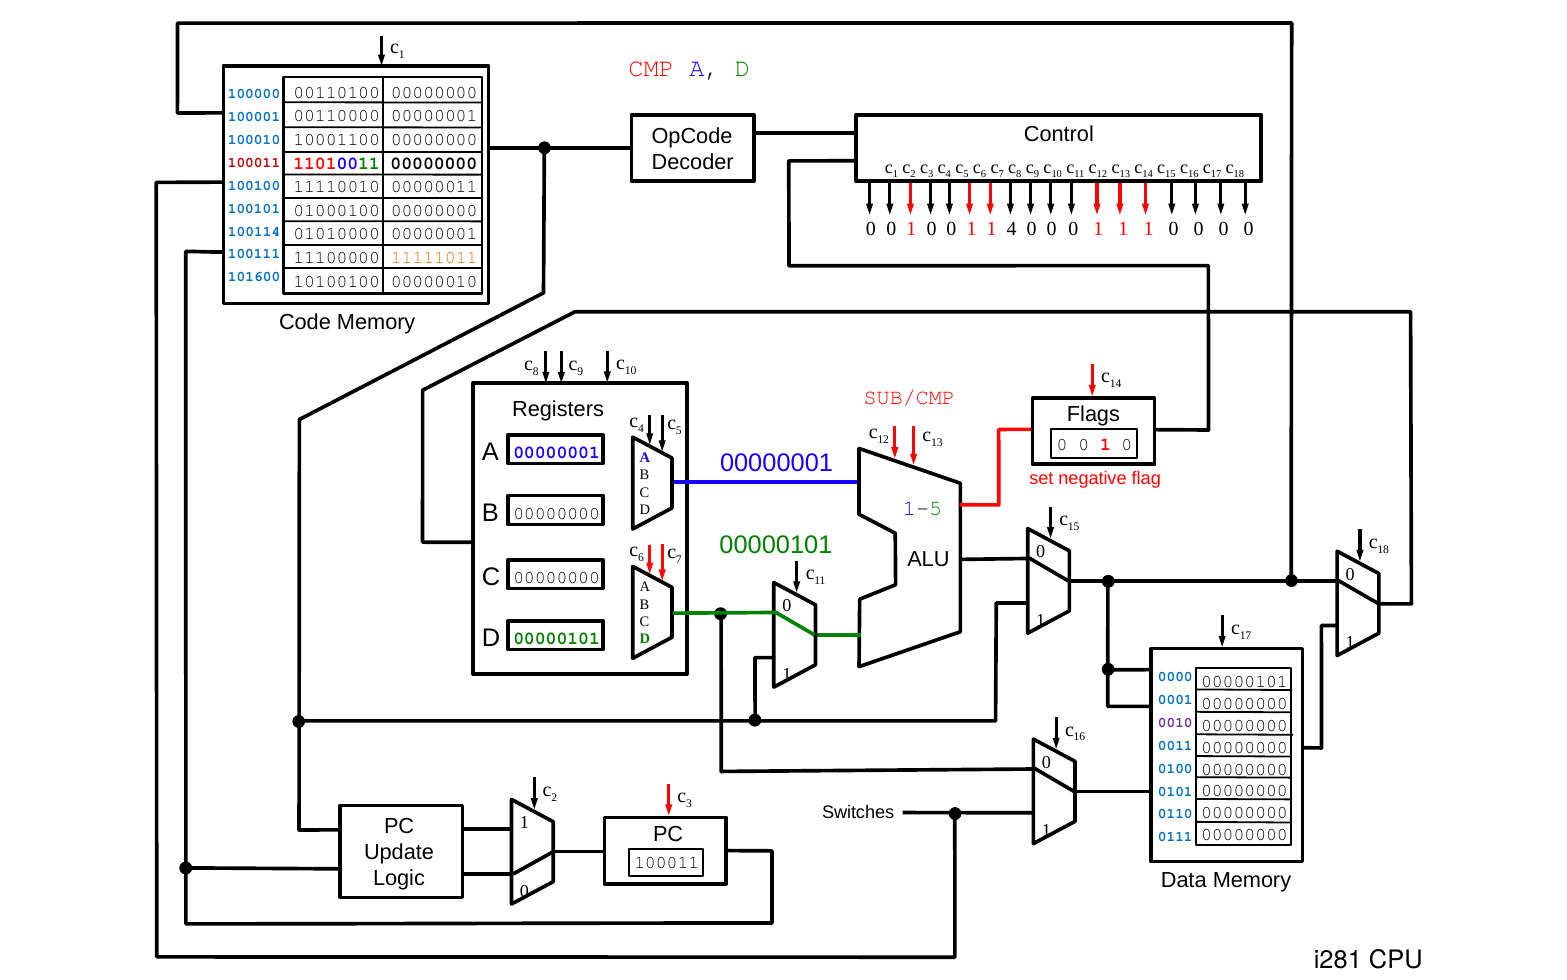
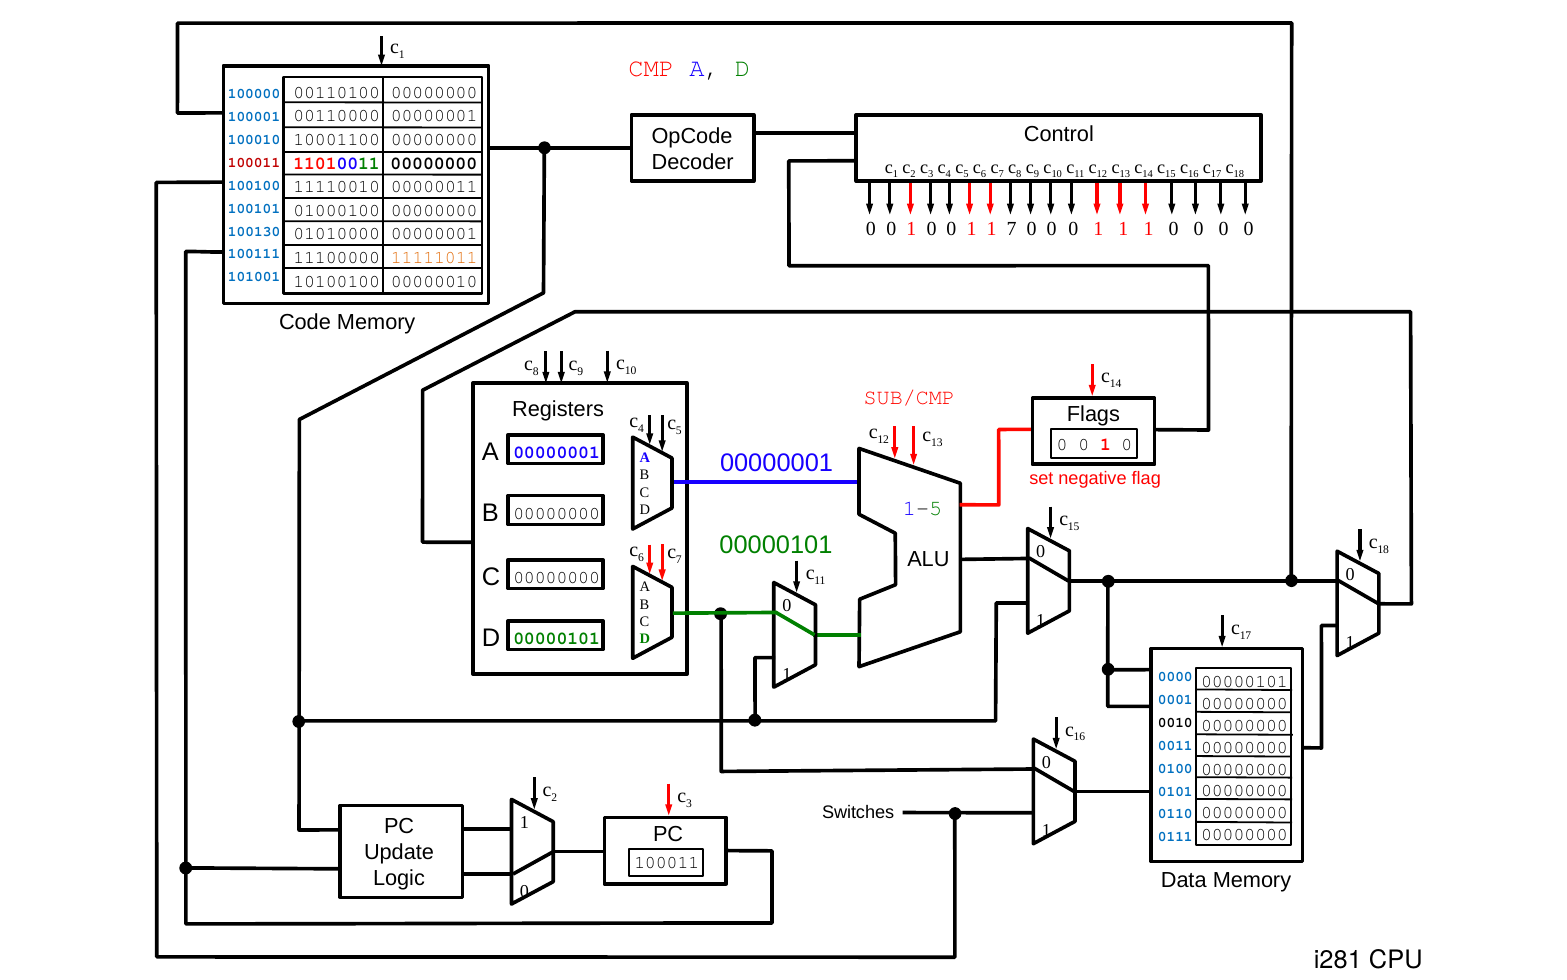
1 4: 4 -> 7 (1012, 229)
100114: 100114 -> 100130 (254, 231)
101600: 101600 -> 101001 (254, 277)
0010 colour: purple -> black (1175, 722)
